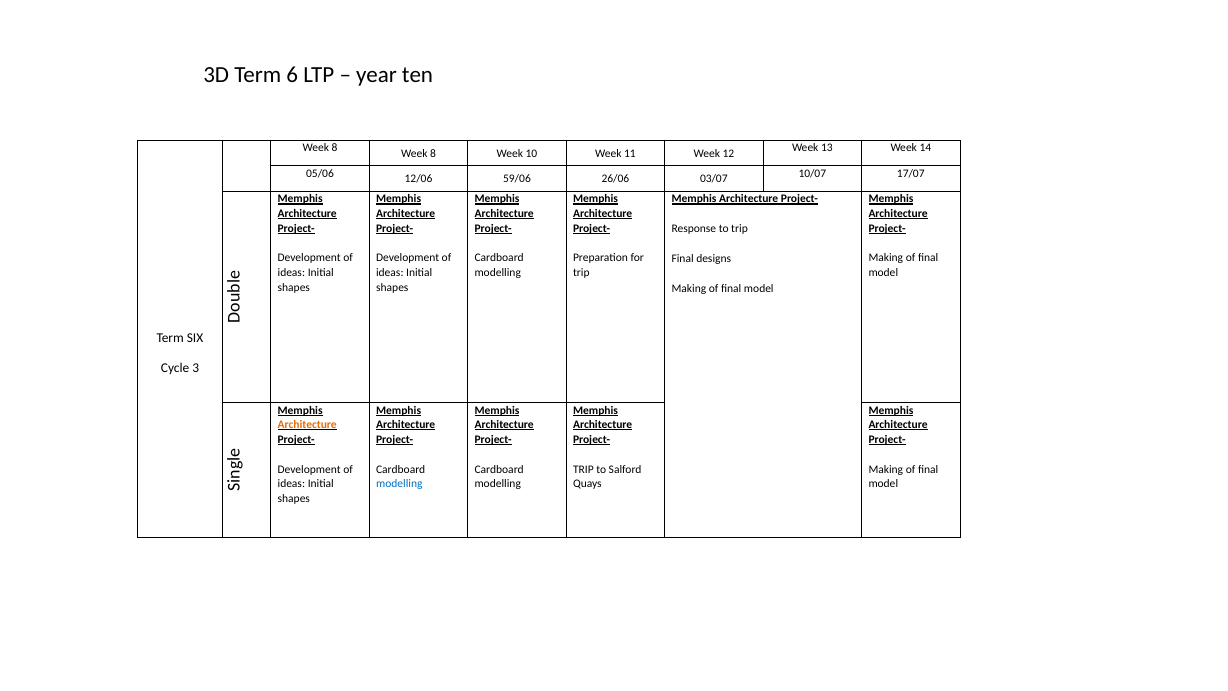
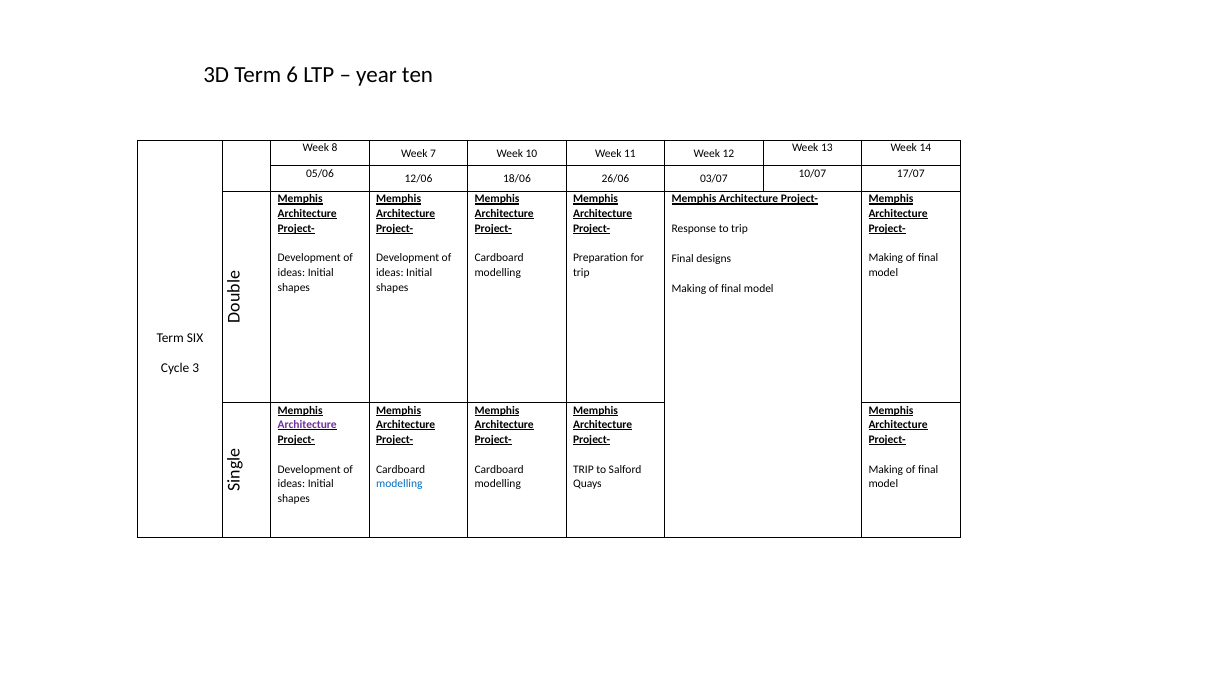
8 Week 8: 8 -> 7 (433, 153)
59/06: 59/06 -> 18/06 (517, 179)
Architecture colour: orange -> purple (307, 425)
